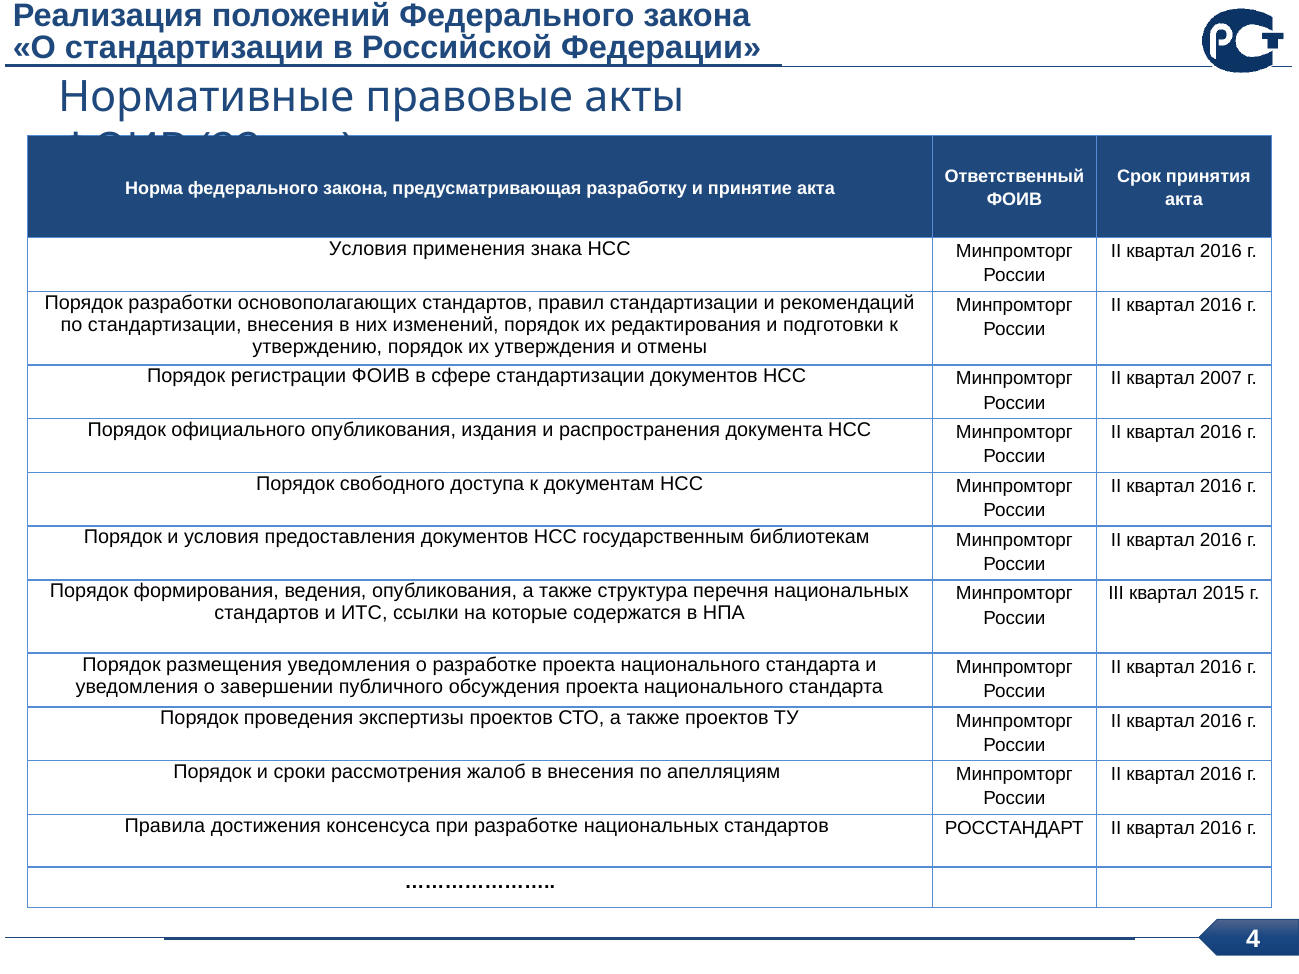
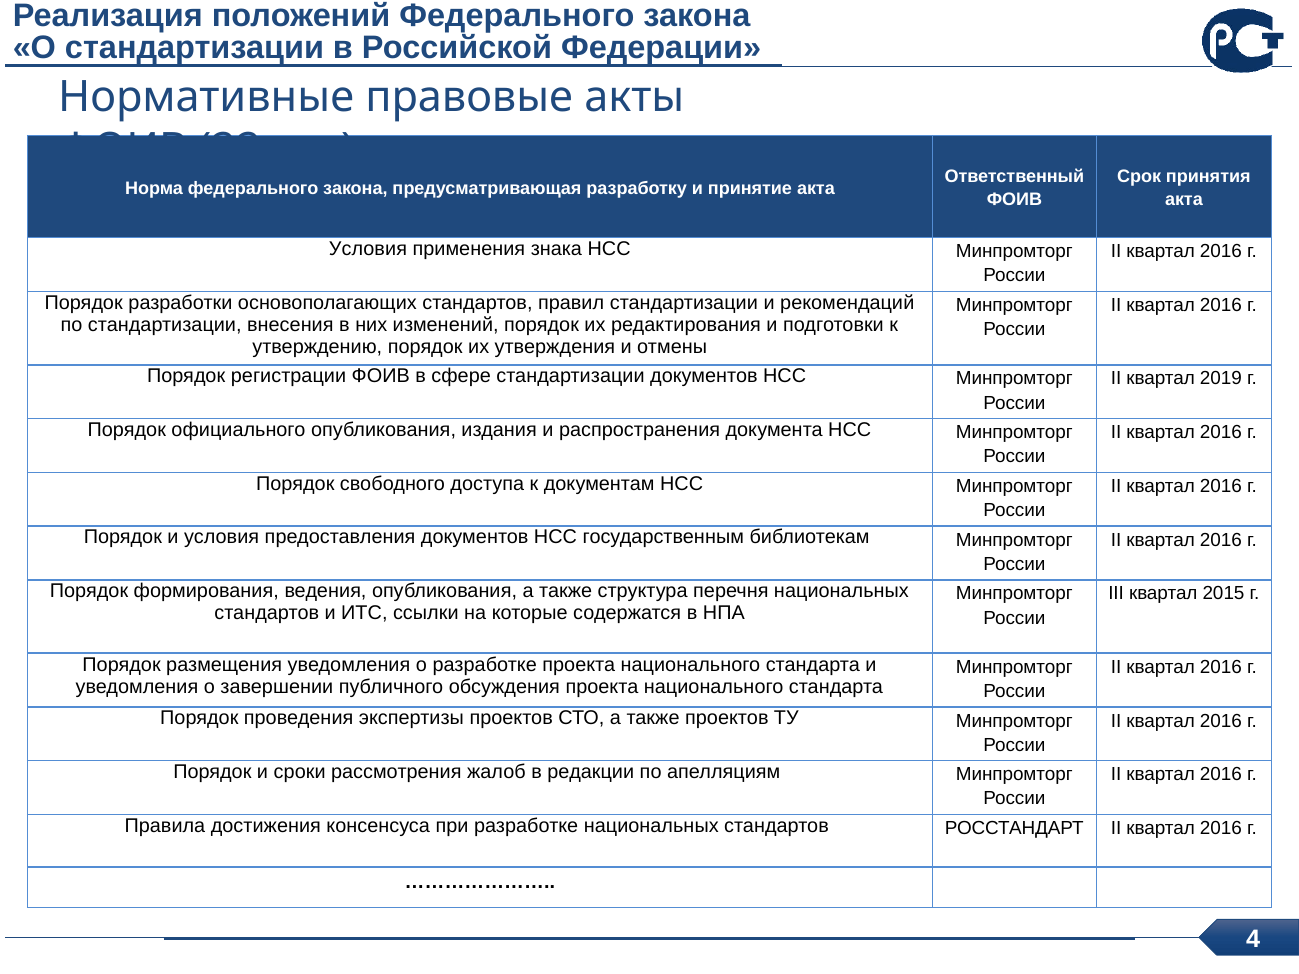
2007: 2007 -> 2019 (1221, 379)
в внесения: внесения -> редакции (591, 772)
